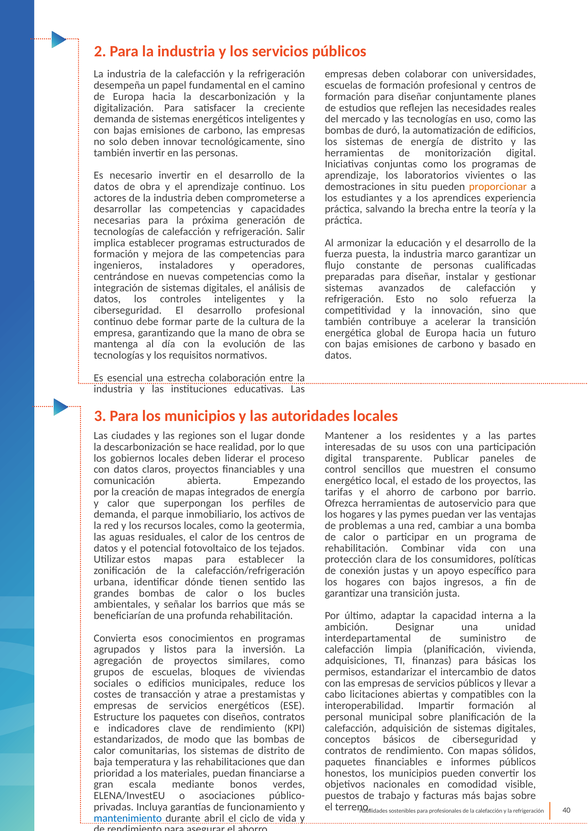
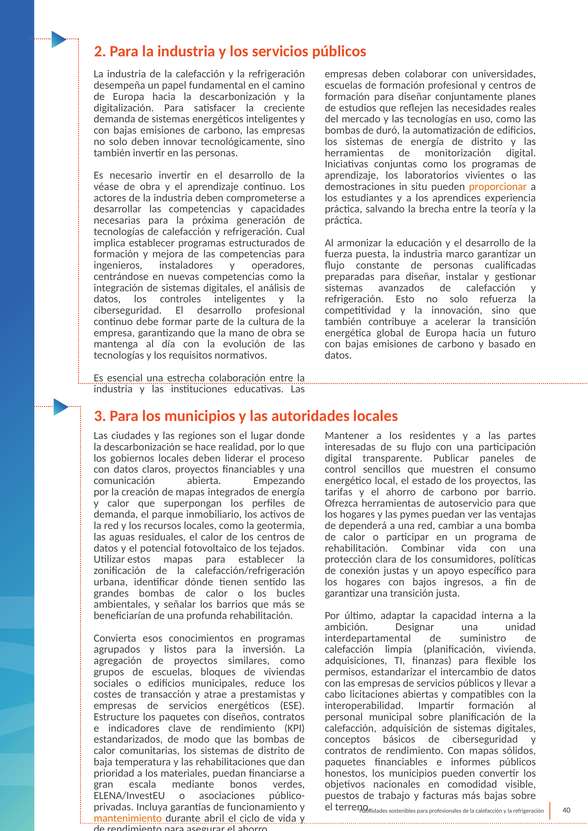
datos: datos -> véase (106, 187)
Salir: Salir -> Cual (296, 232)
su usos: usos -> flujo (421, 447)
problemas: problemas -> dependerá (363, 526)
básicas: básicas -> flexible (501, 661)
mantenimiento colour: blue -> orange (128, 819)
